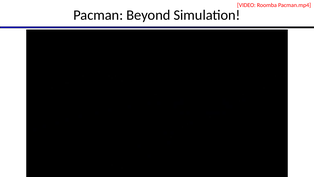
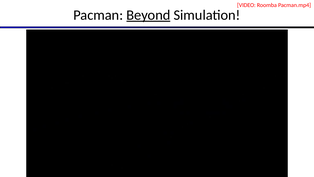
Beyond underline: none -> present (148, 15)
